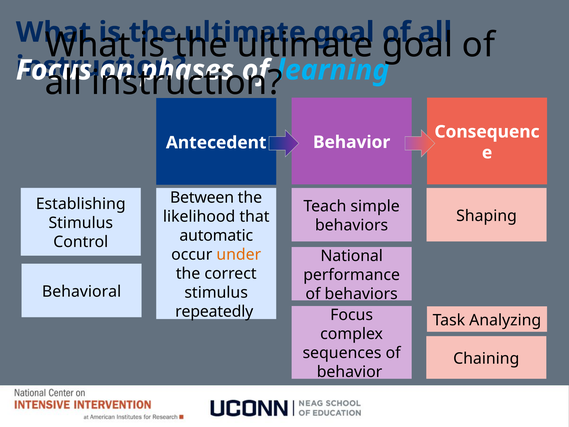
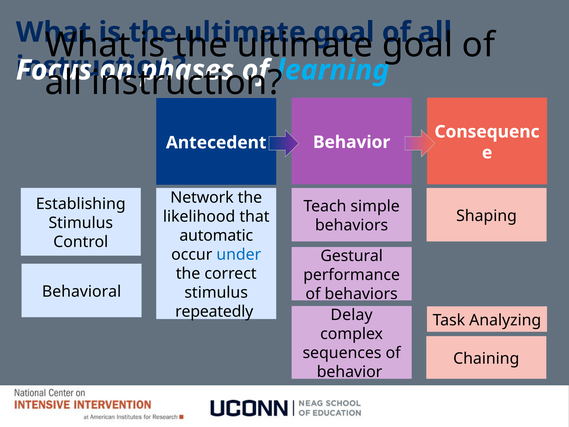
Between: Between -> Network (202, 198)
under colour: orange -> blue (239, 254)
National: National -> Gestural (352, 256)
Focus: Focus -> Delay (352, 315)
